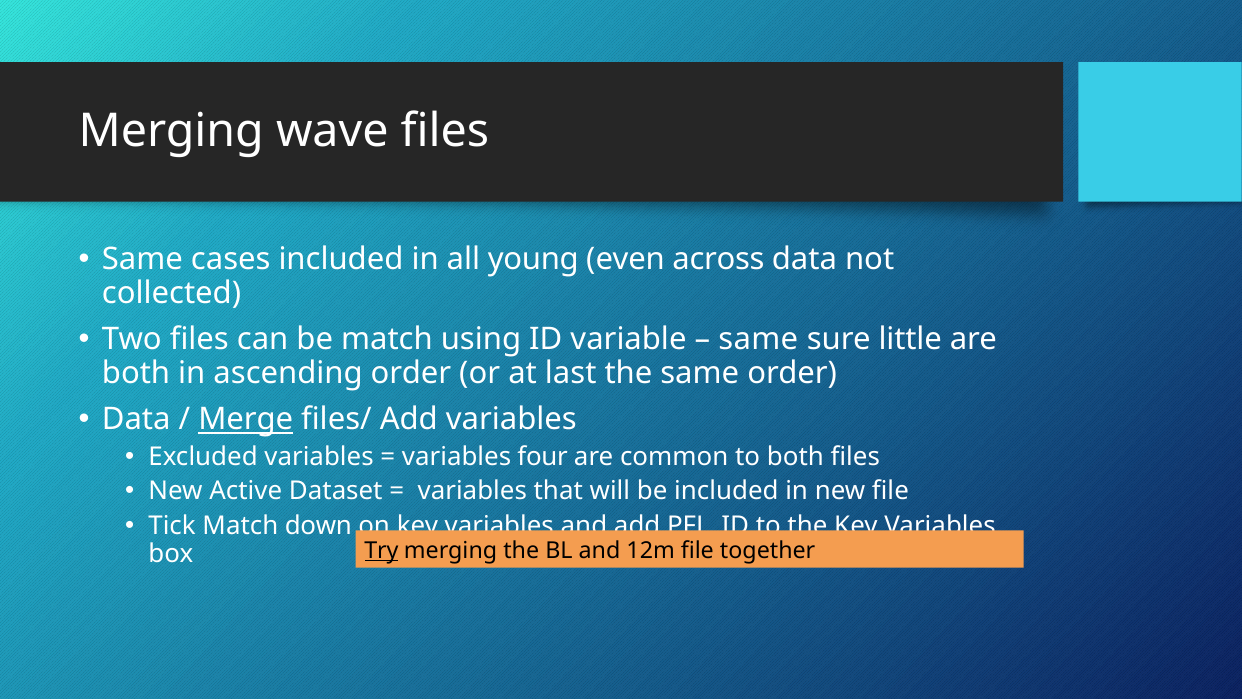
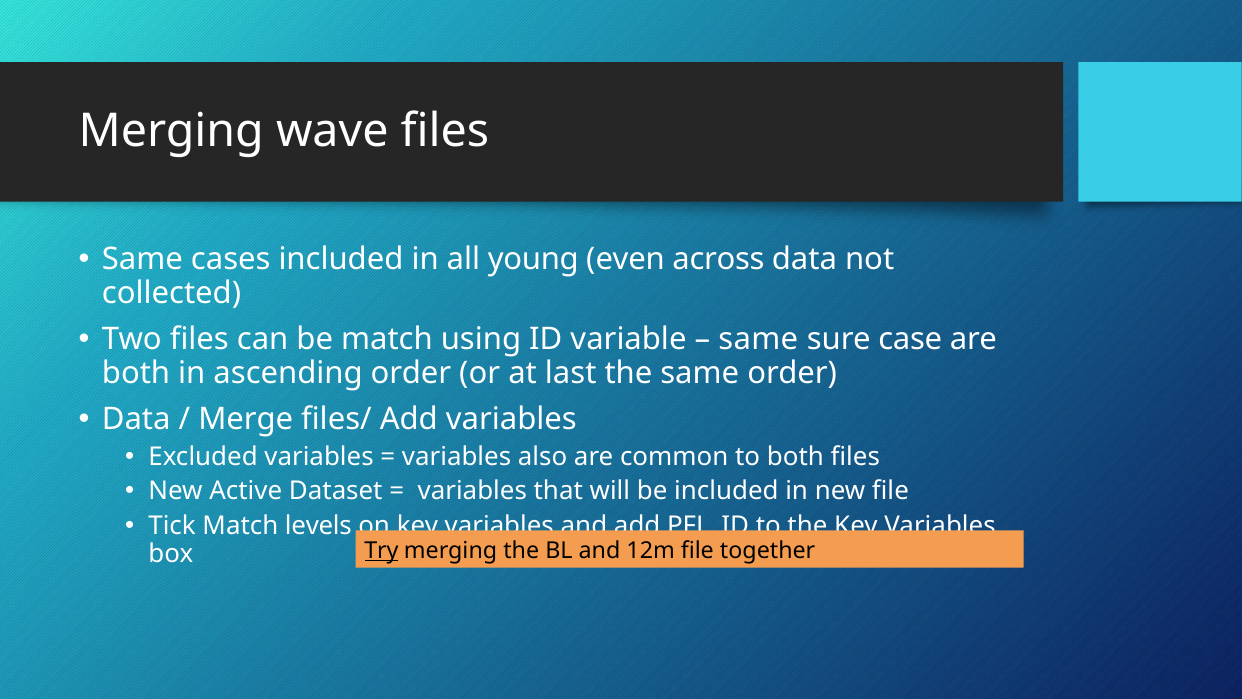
little: little -> case (910, 339)
Merge underline: present -> none (246, 419)
four: four -> also (543, 456)
down: down -> levels (318, 525)
